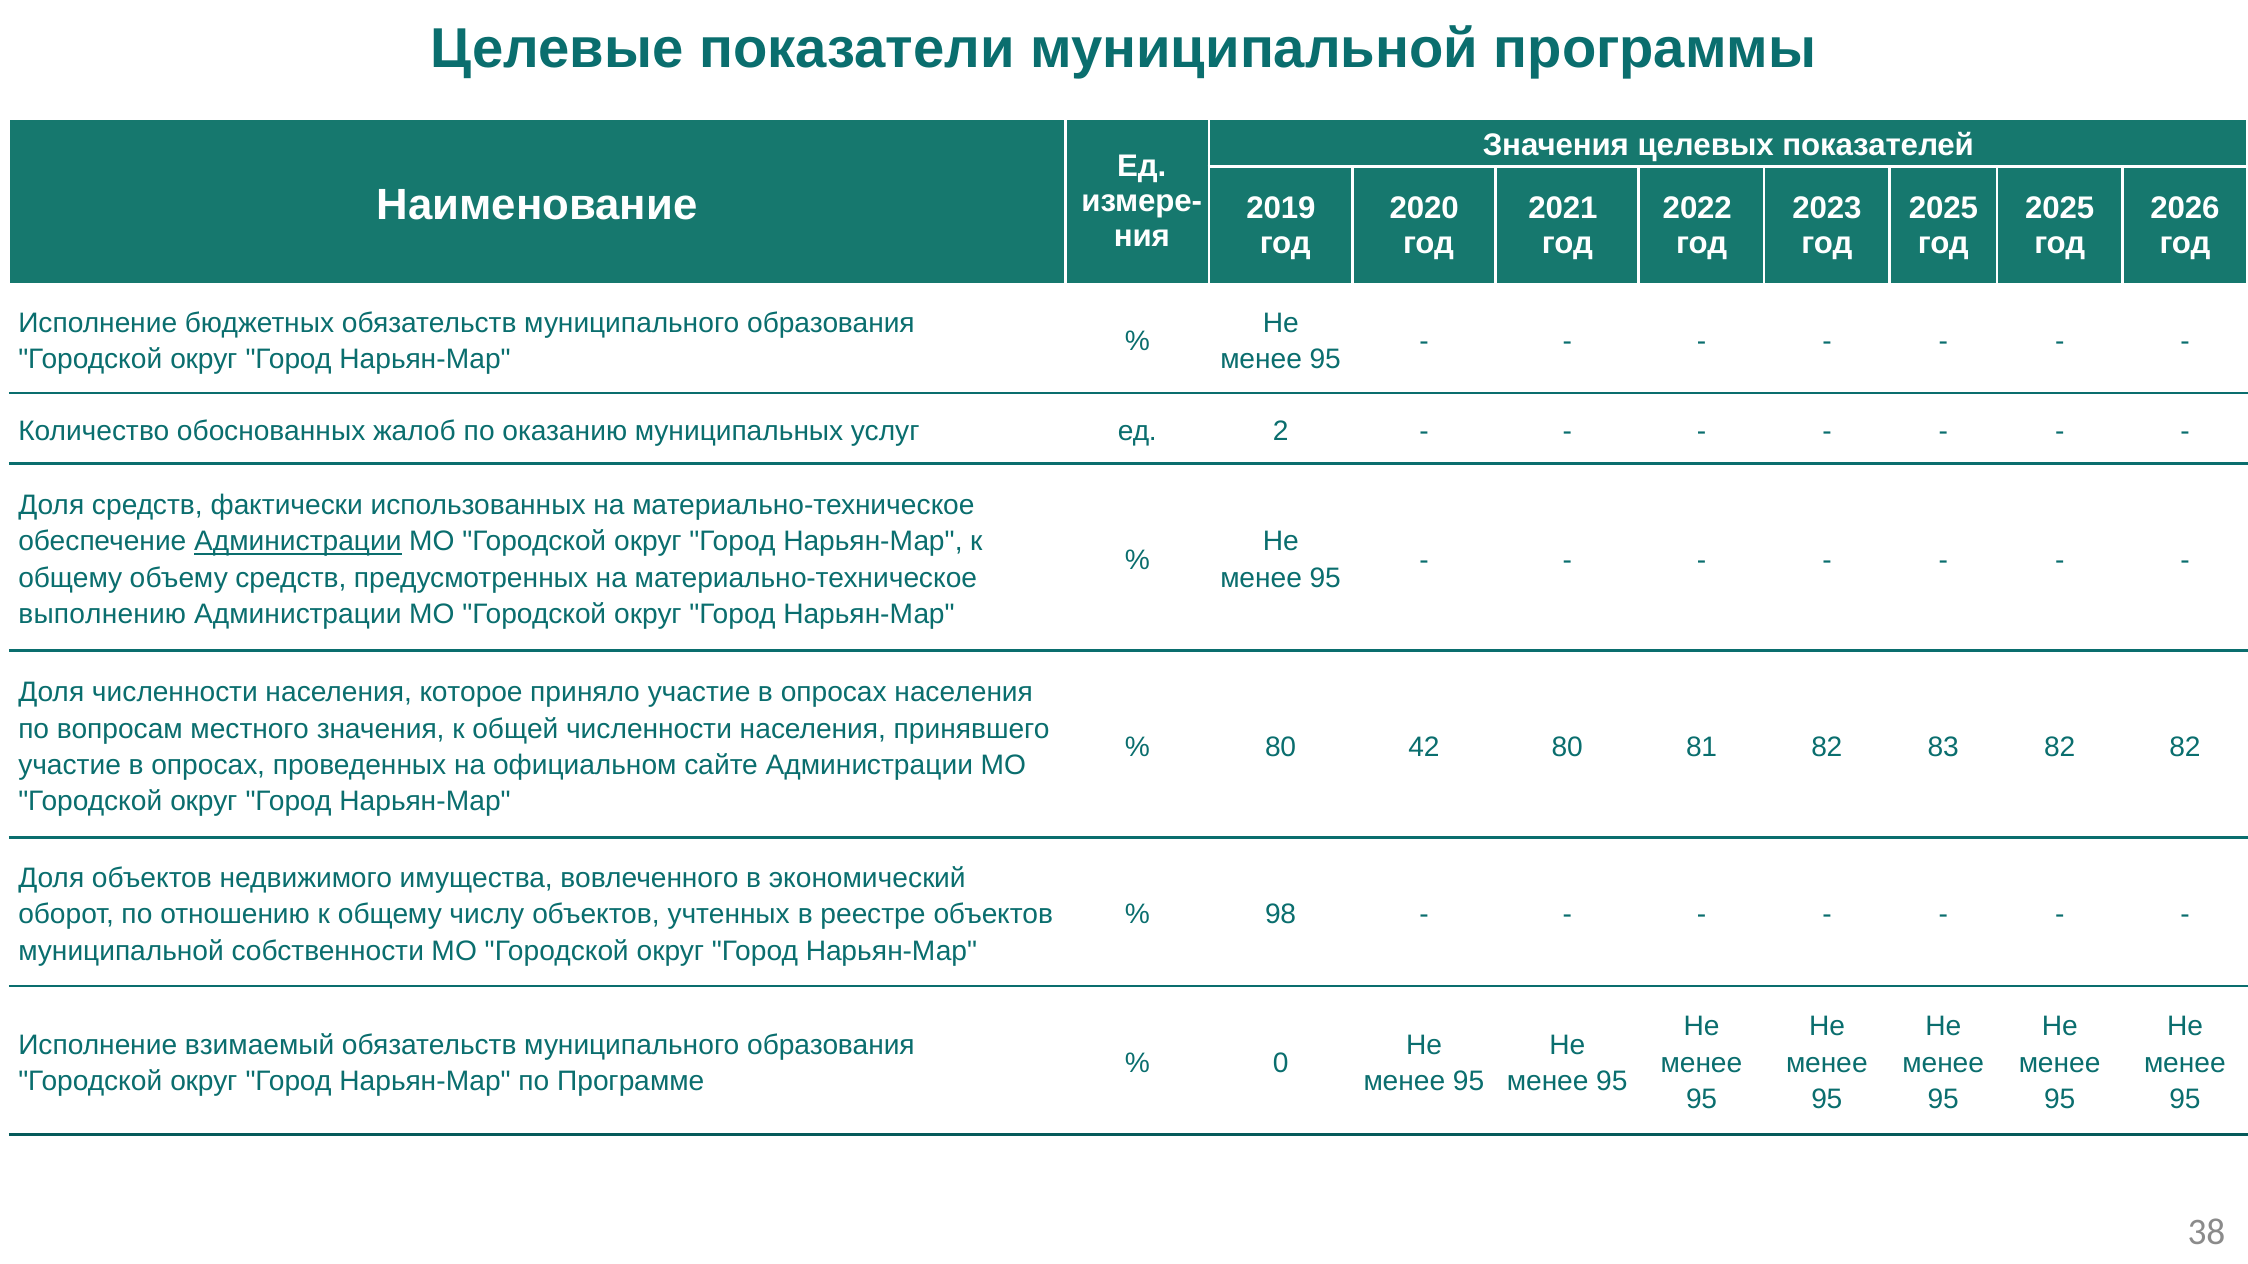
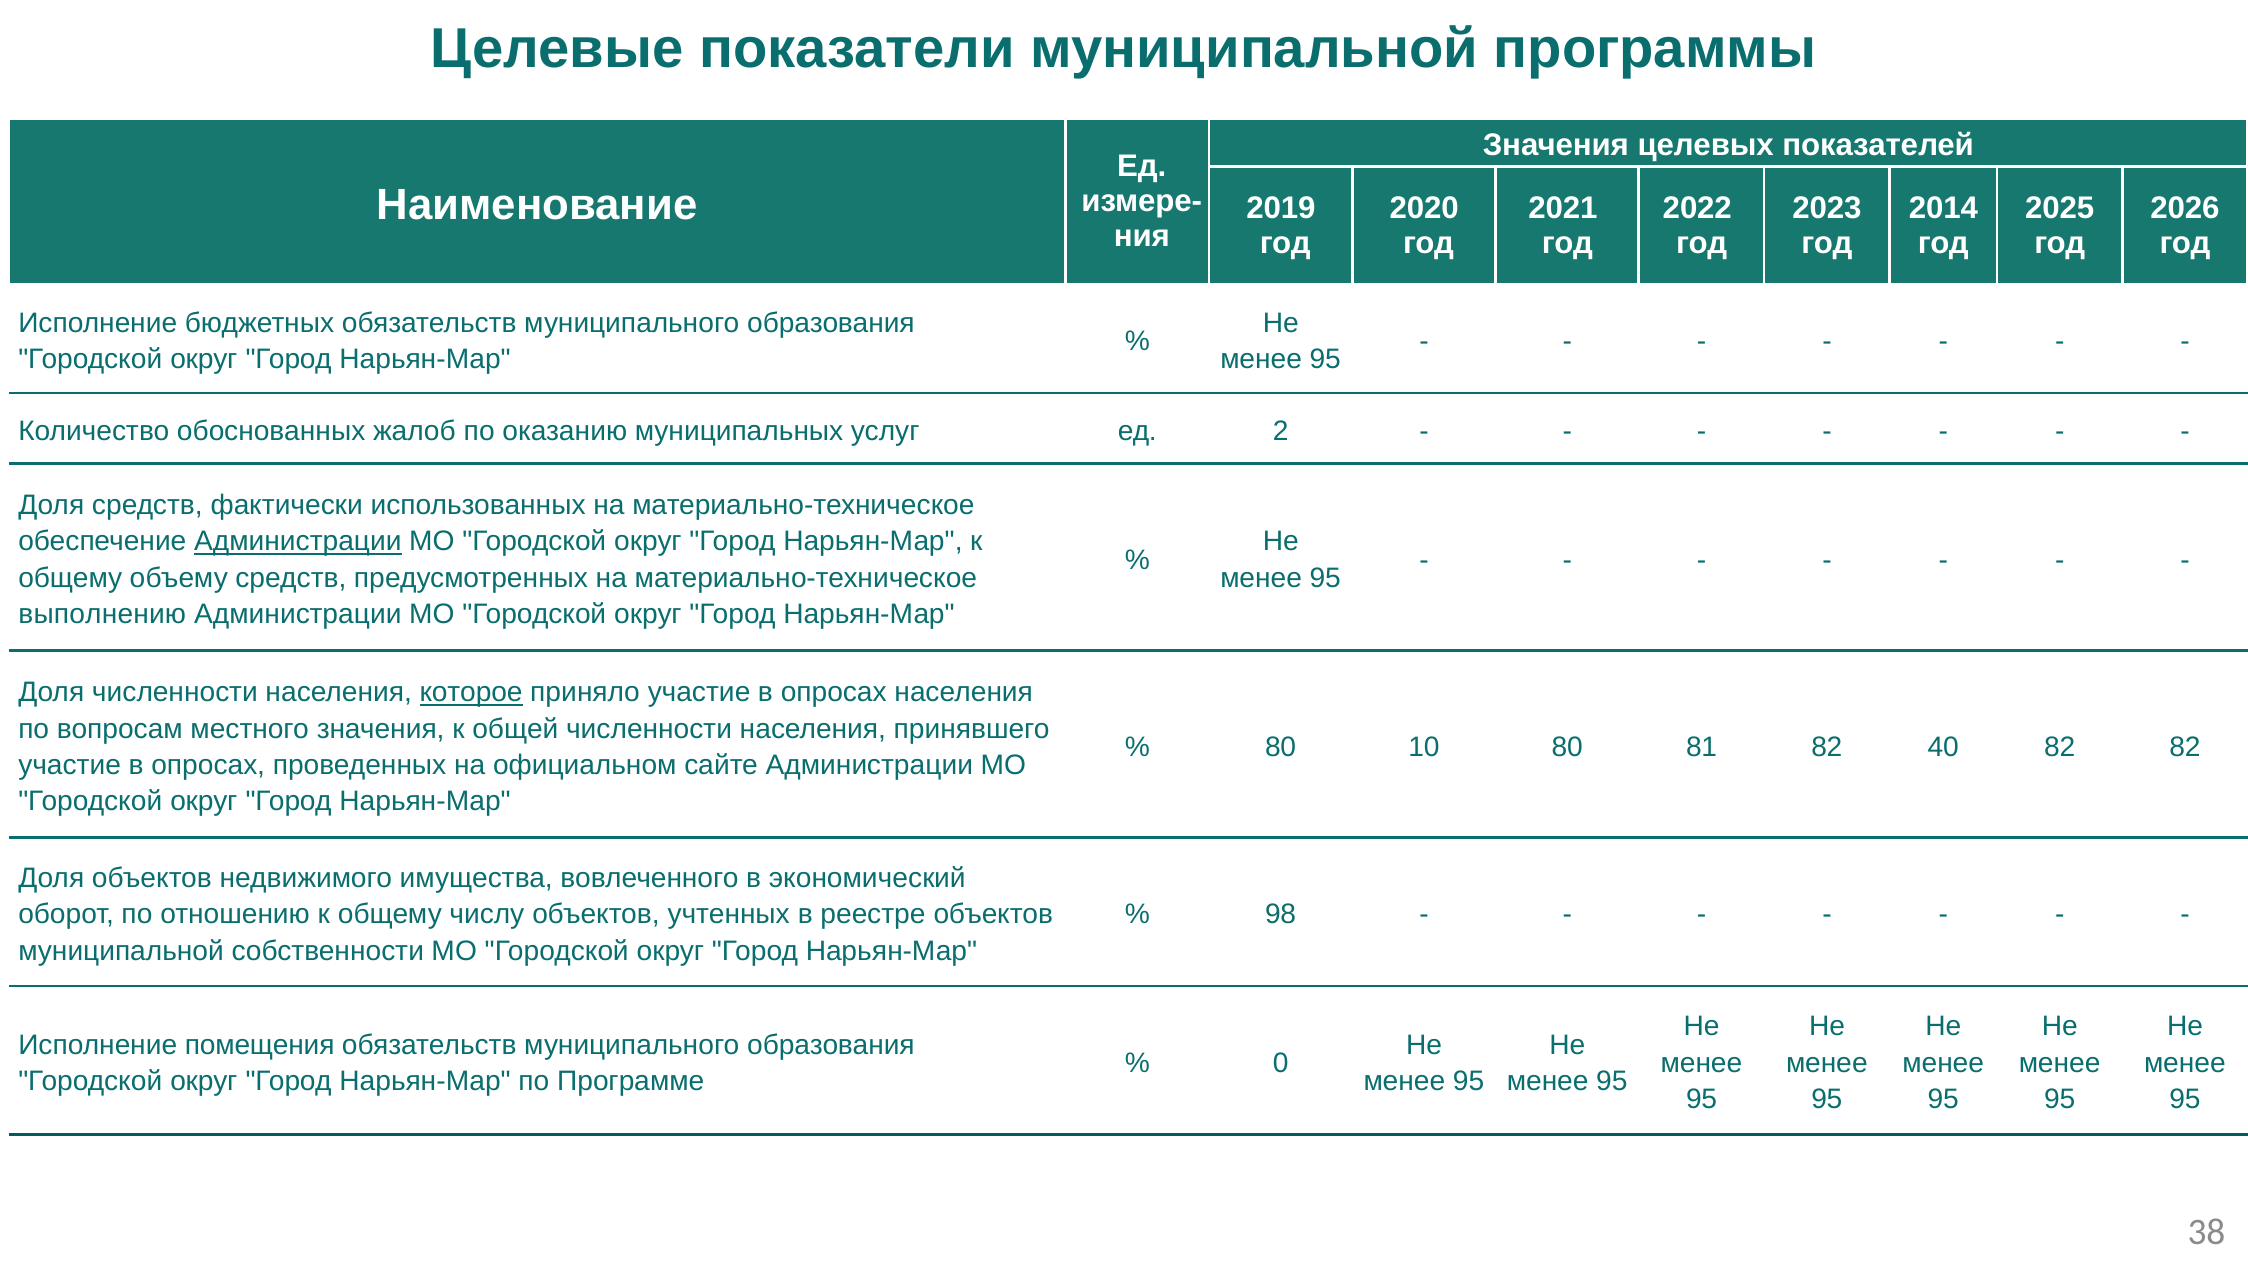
2025: 2025 -> 2014 (1943, 208)
которое underline: none -> present (471, 693)
42: 42 -> 10 (1424, 747)
83: 83 -> 40 (1943, 747)
взимаемый: взимаемый -> помещения (260, 1045)
